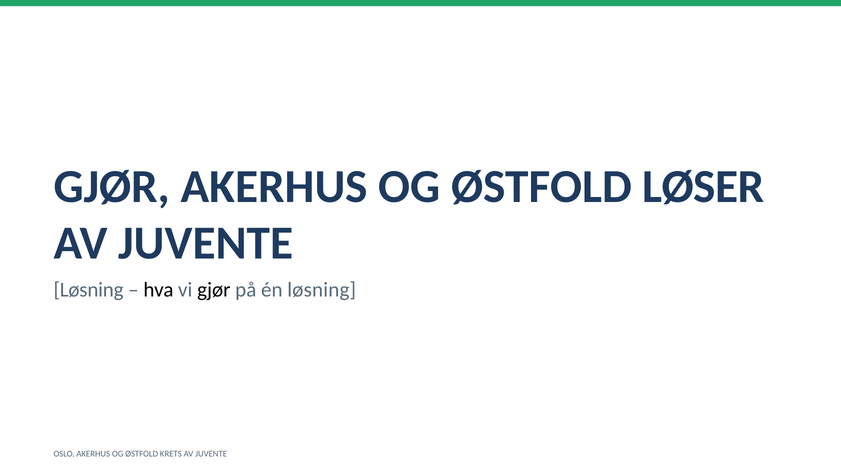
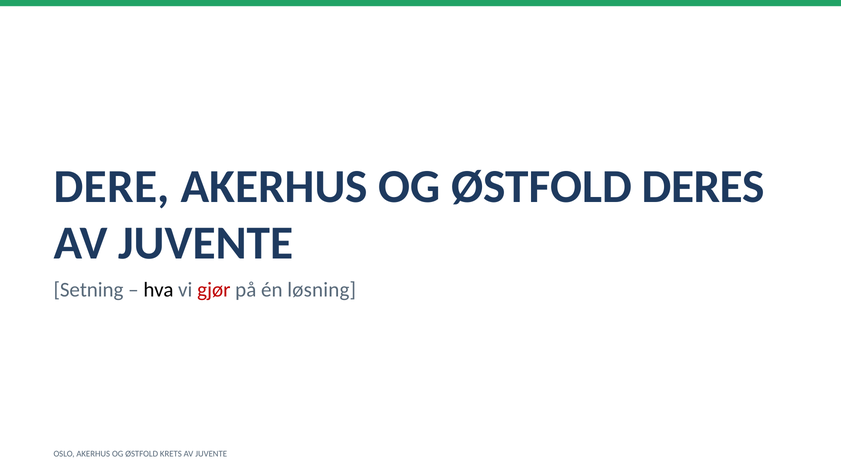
GJØR: GJØR -> DERE (112, 187)
LØSER: LØSER -> DERES (703, 187)
Løsning: Løsning -> Setning (88, 290)
gjør colour: black -> red (214, 290)
